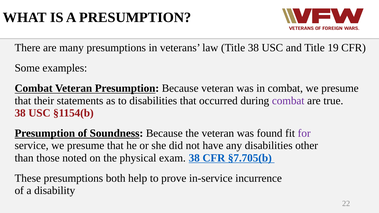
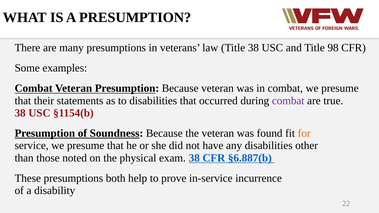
19: 19 -> 98 (333, 48)
for colour: purple -> orange (304, 133)
§7.705(b: §7.705(b -> §6.887(b (250, 158)
